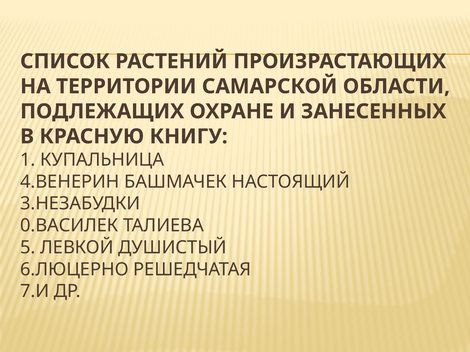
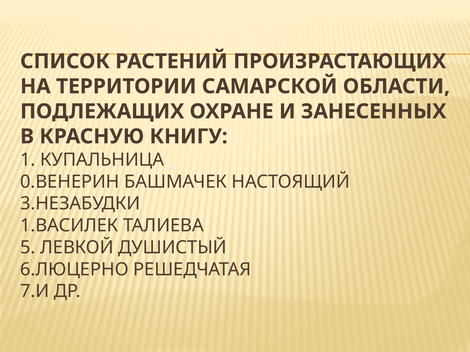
4.ВЕНЕРИН: 4.ВЕНЕРИН -> 0.ВЕНЕРИН (70, 182)
0.ВАСИЛЕК: 0.ВАСИЛЕК -> 1.ВАСИЛЕК (69, 226)
